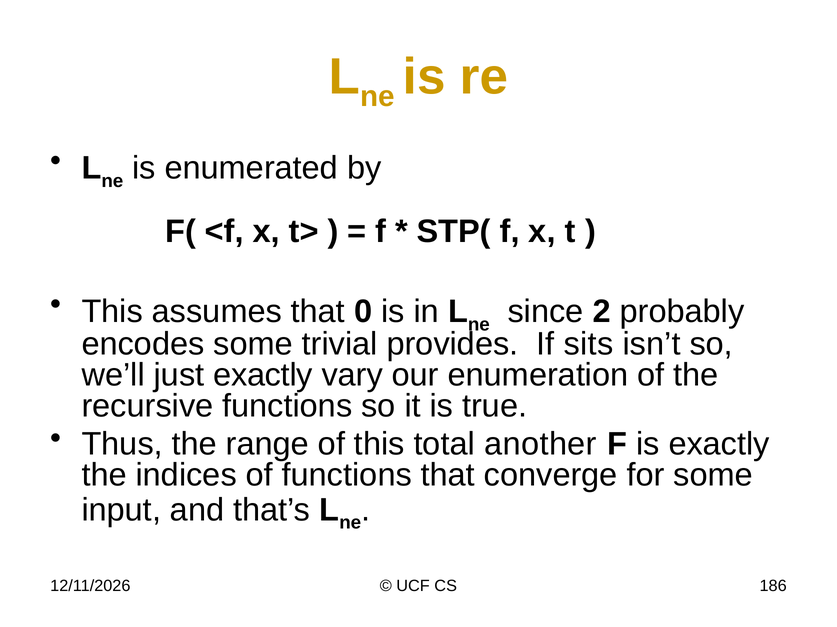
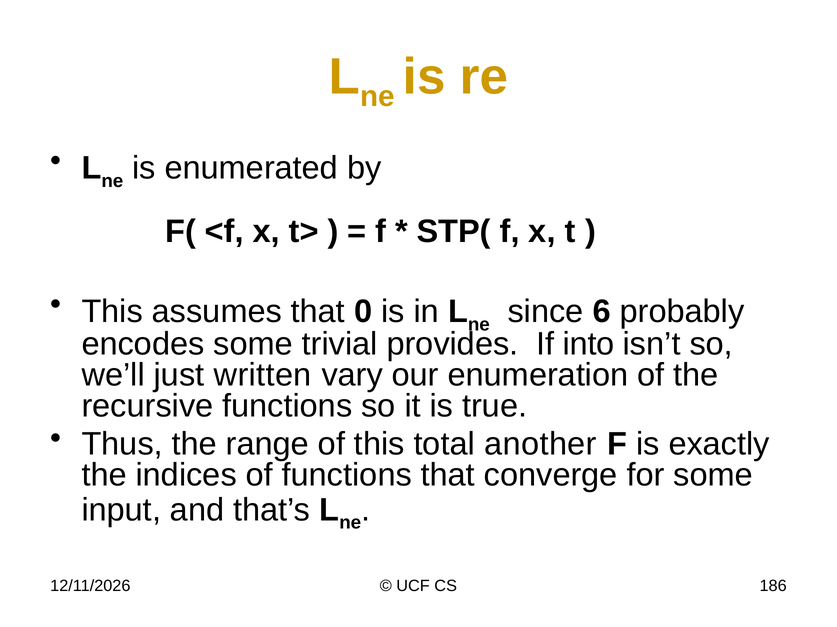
2: 2 -> 6 (602, 312)
sits: sits -> into (589, 344)
just exactly: exactly -> written (263, 375)
